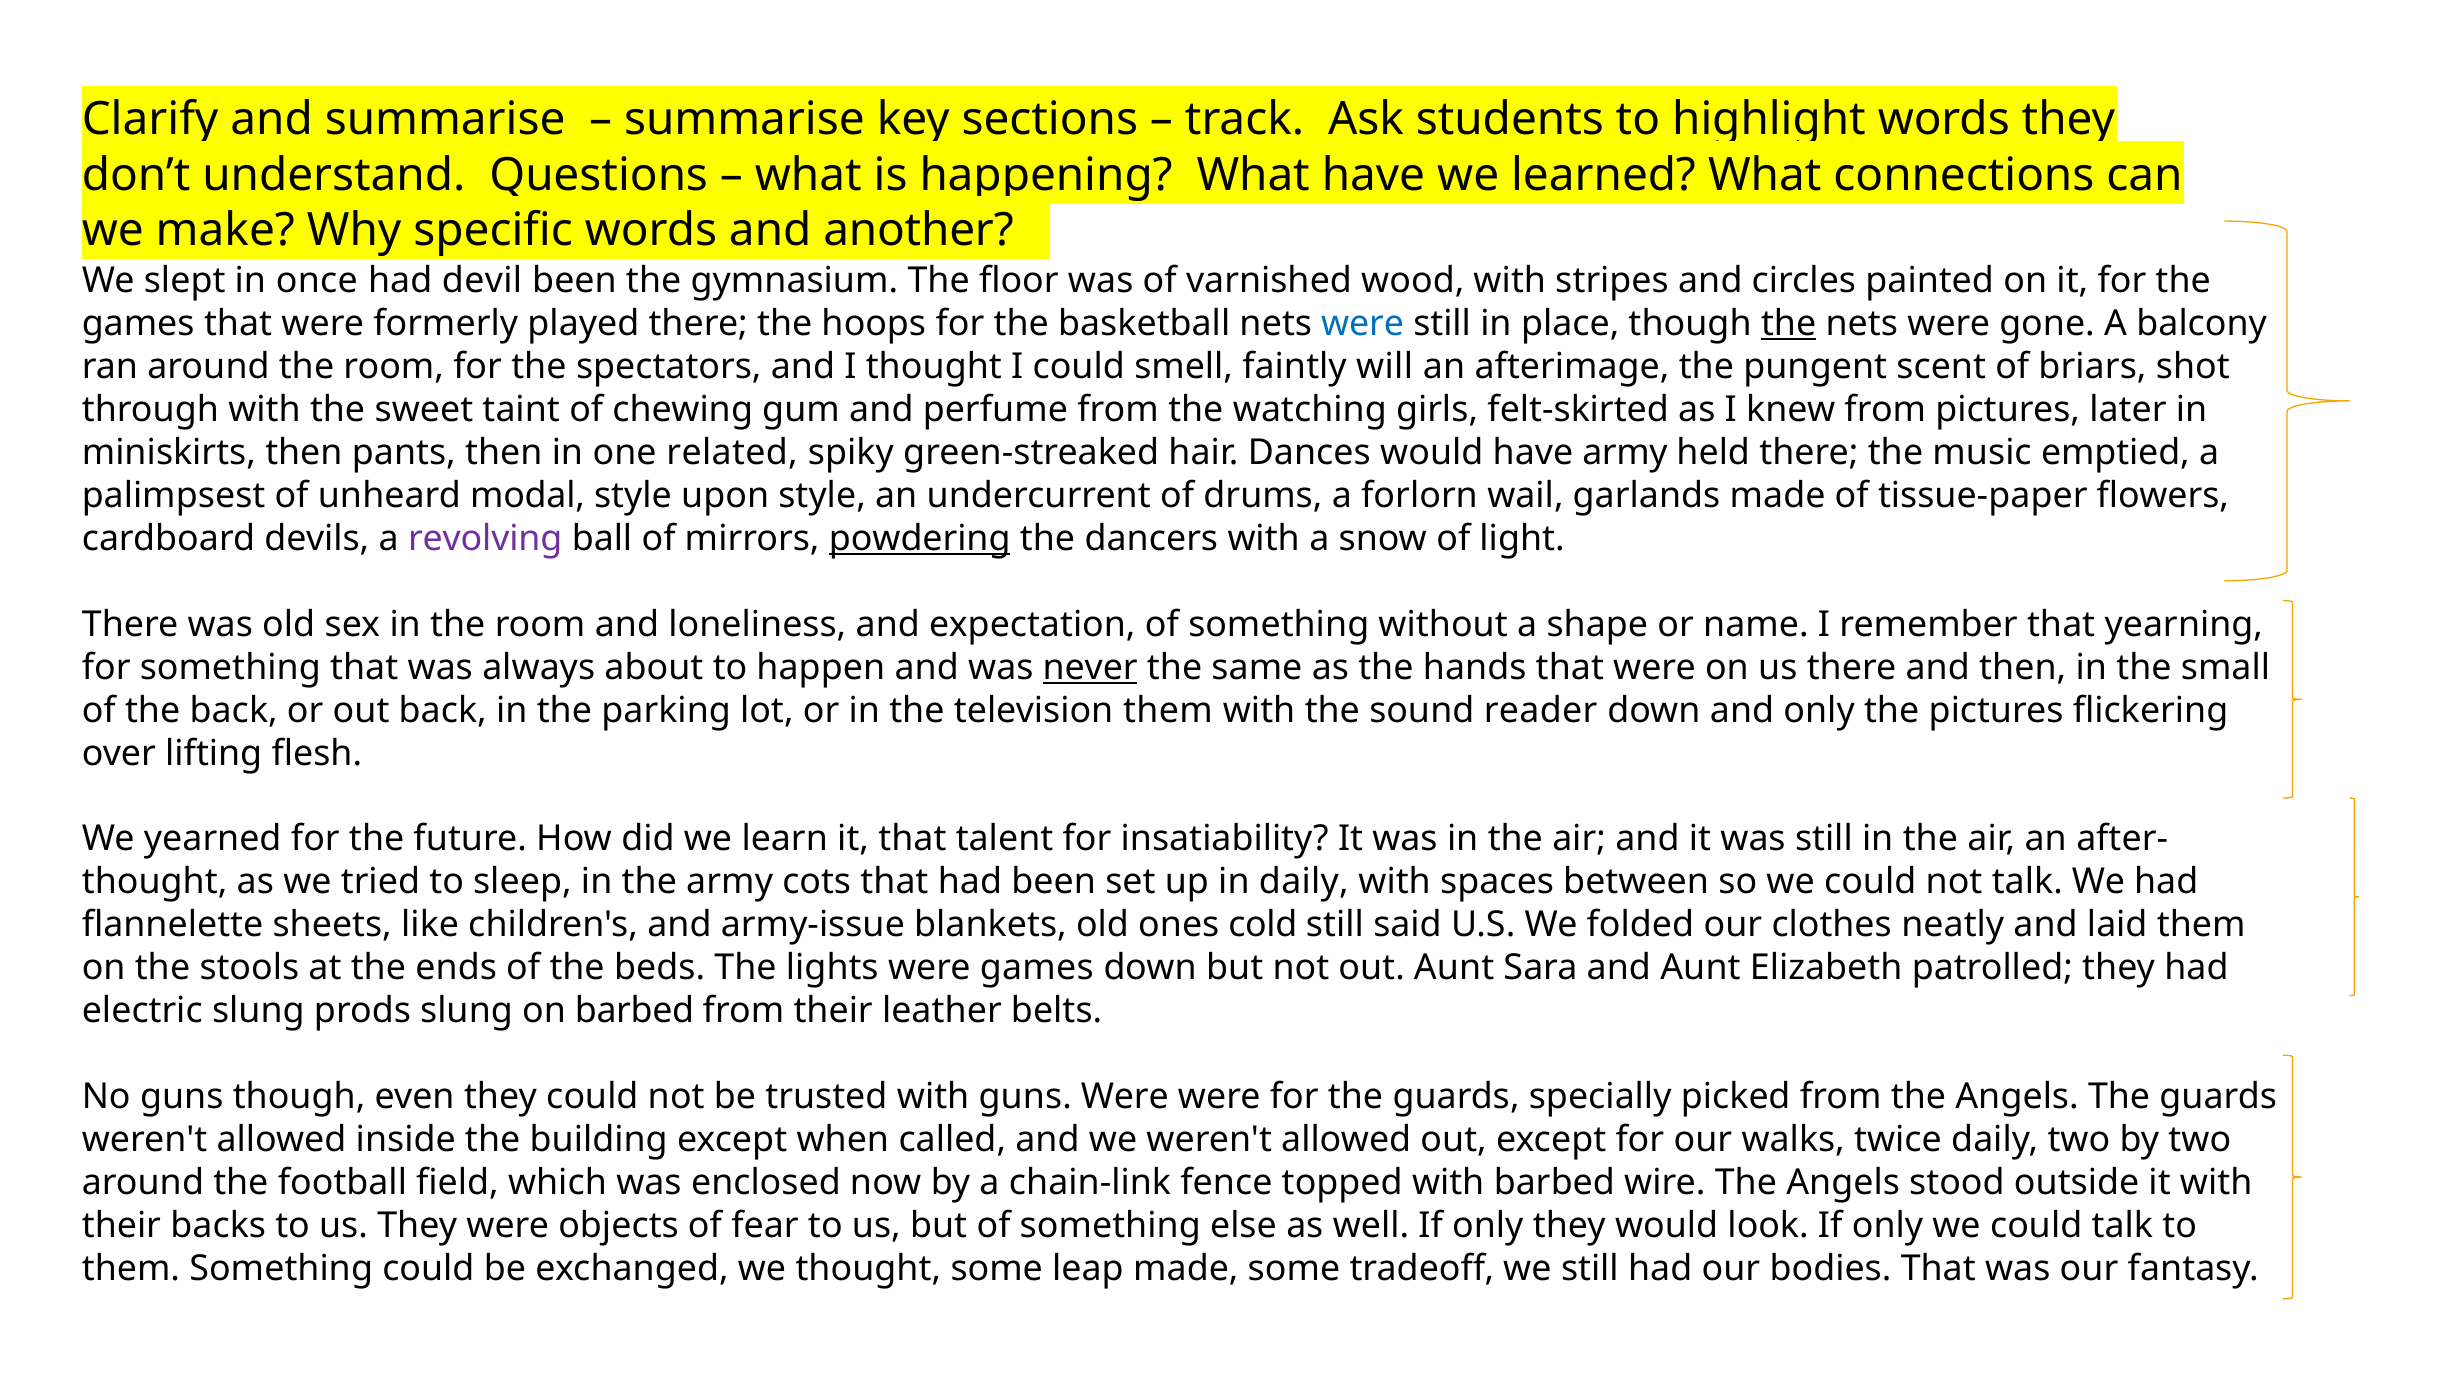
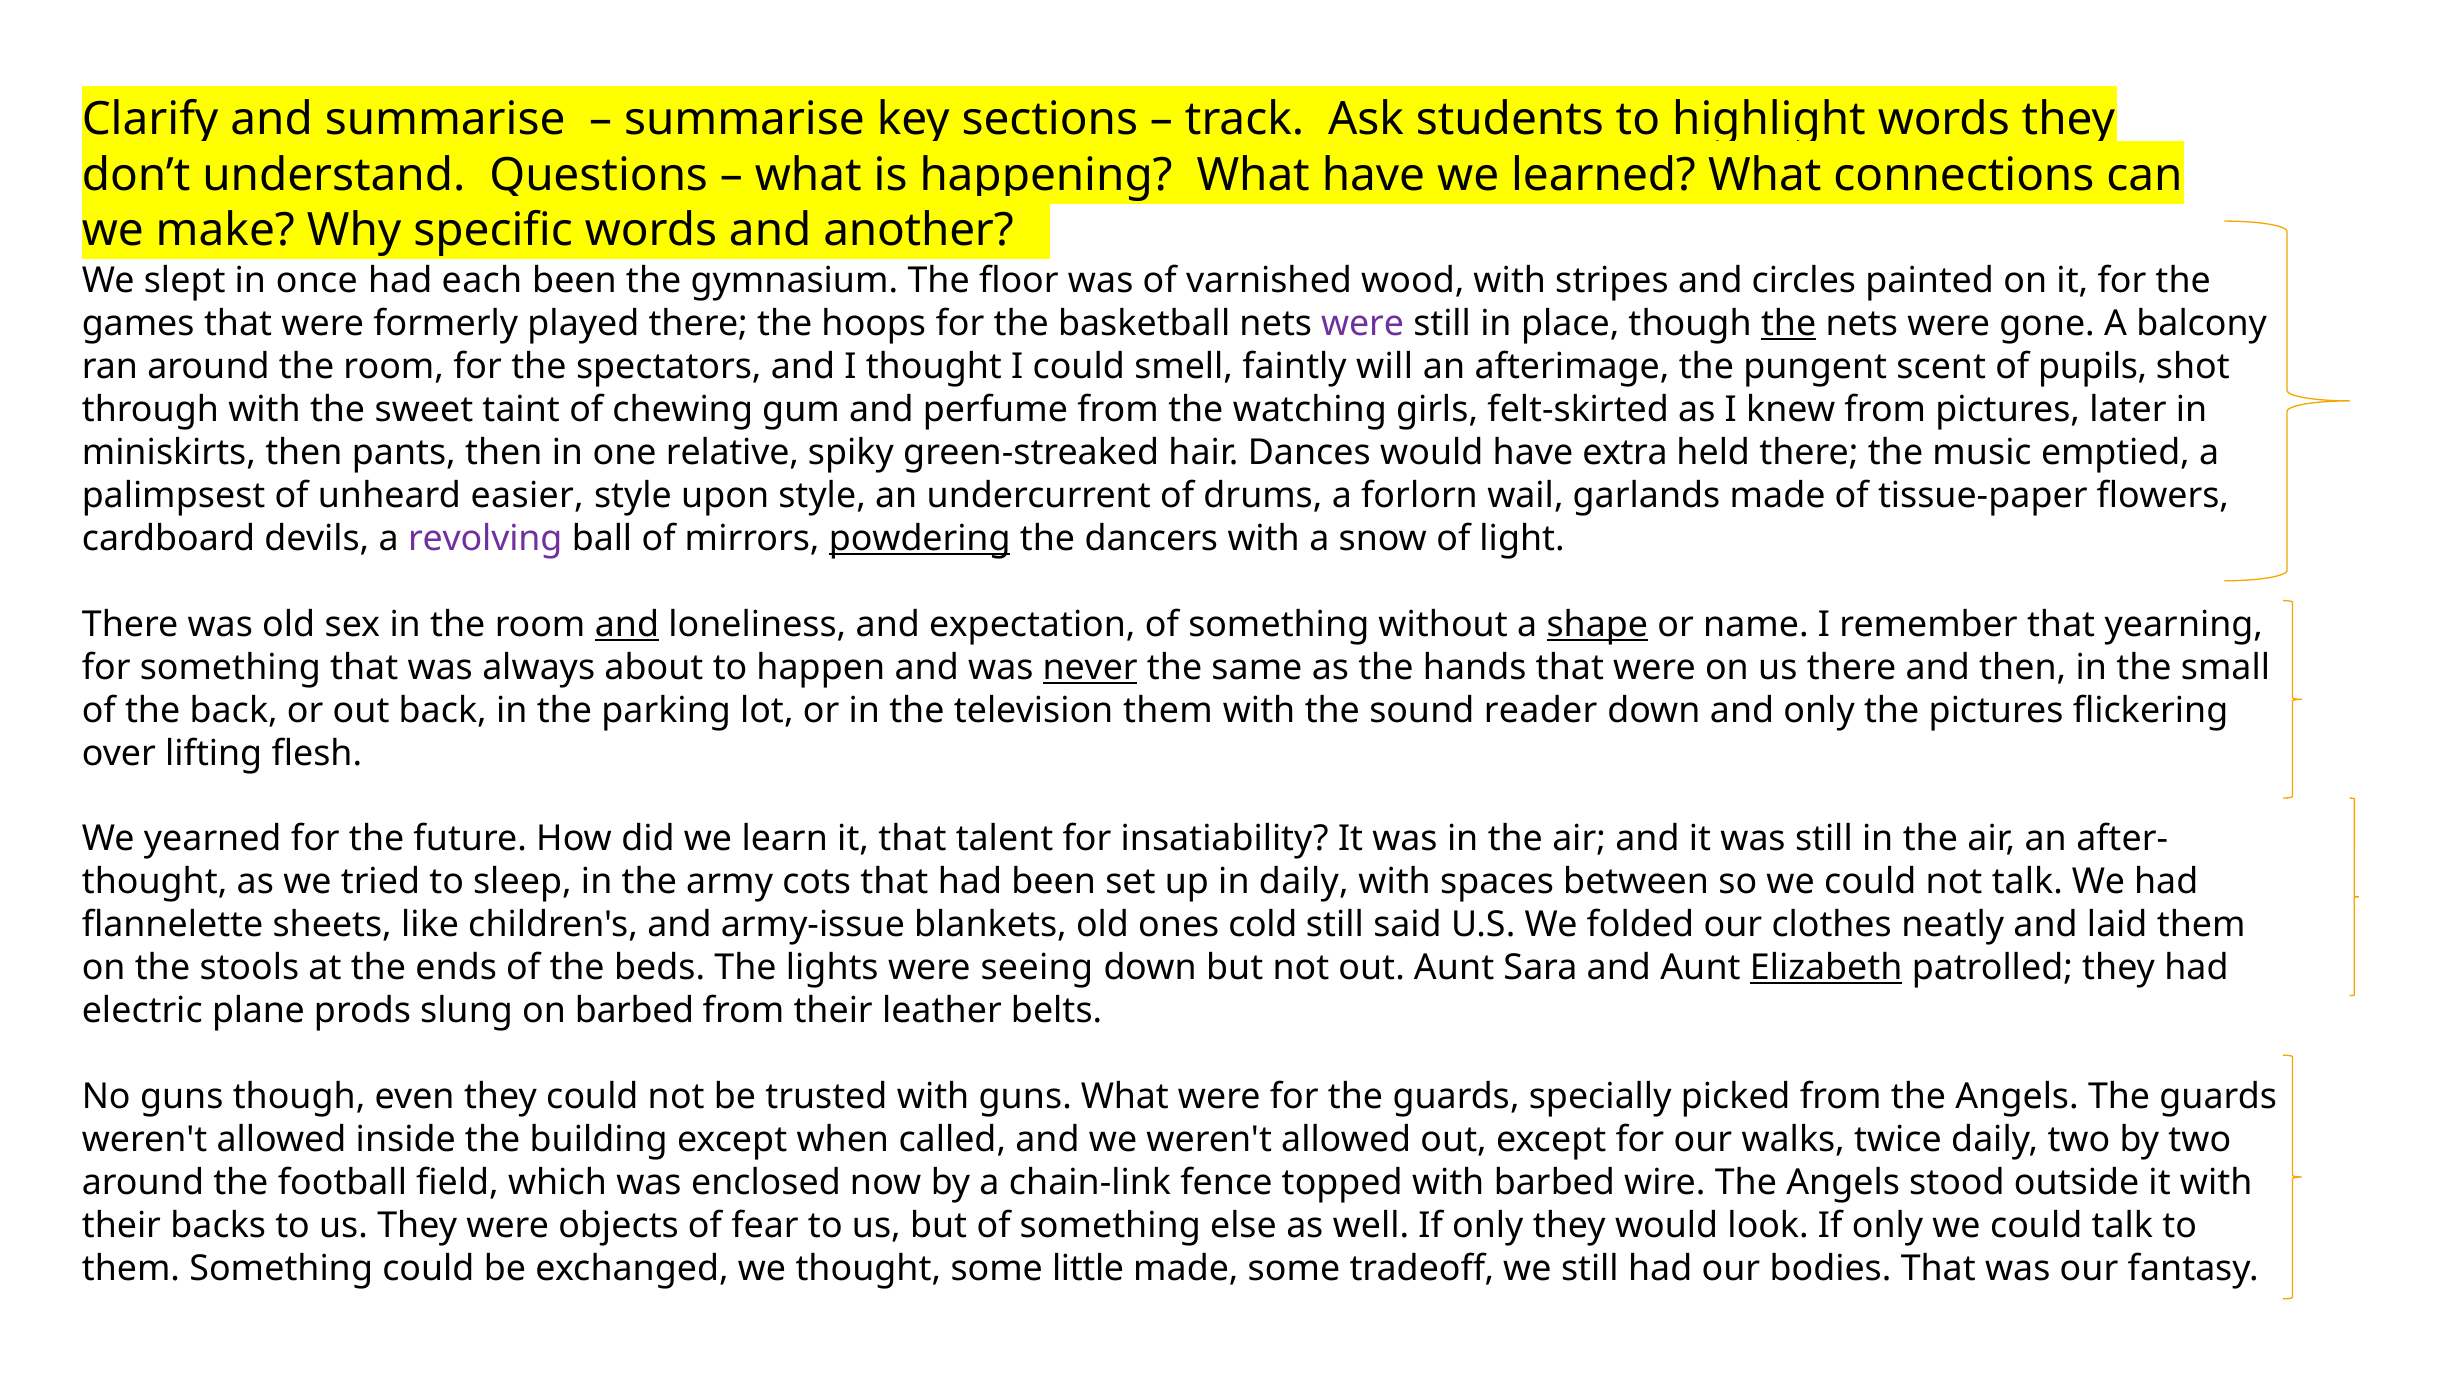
devil: devil -> each (482, 281)
were colour: blue -> purple (1363, 324)
briars: briars -> pupils (2093, 367)
related: related -> relative (732, 453)
have army: army -> extra (1625, 453)
modal: modal -> easier (527, 496)
and underline: none -> present (627, 624)
shape underline: none -> present (1597, 624)
were games: games -> seeing (1037, 968)
Elizabeth underline: none -> present (1826, 968)
electric slung: slung -> plane (258, 1011)
guns Were: Were -> What (1125, 1096)
leap: leap -> little (1088, 1268)
